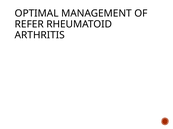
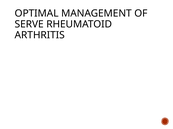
REFER: REFER -> SERVE (29, 24)
